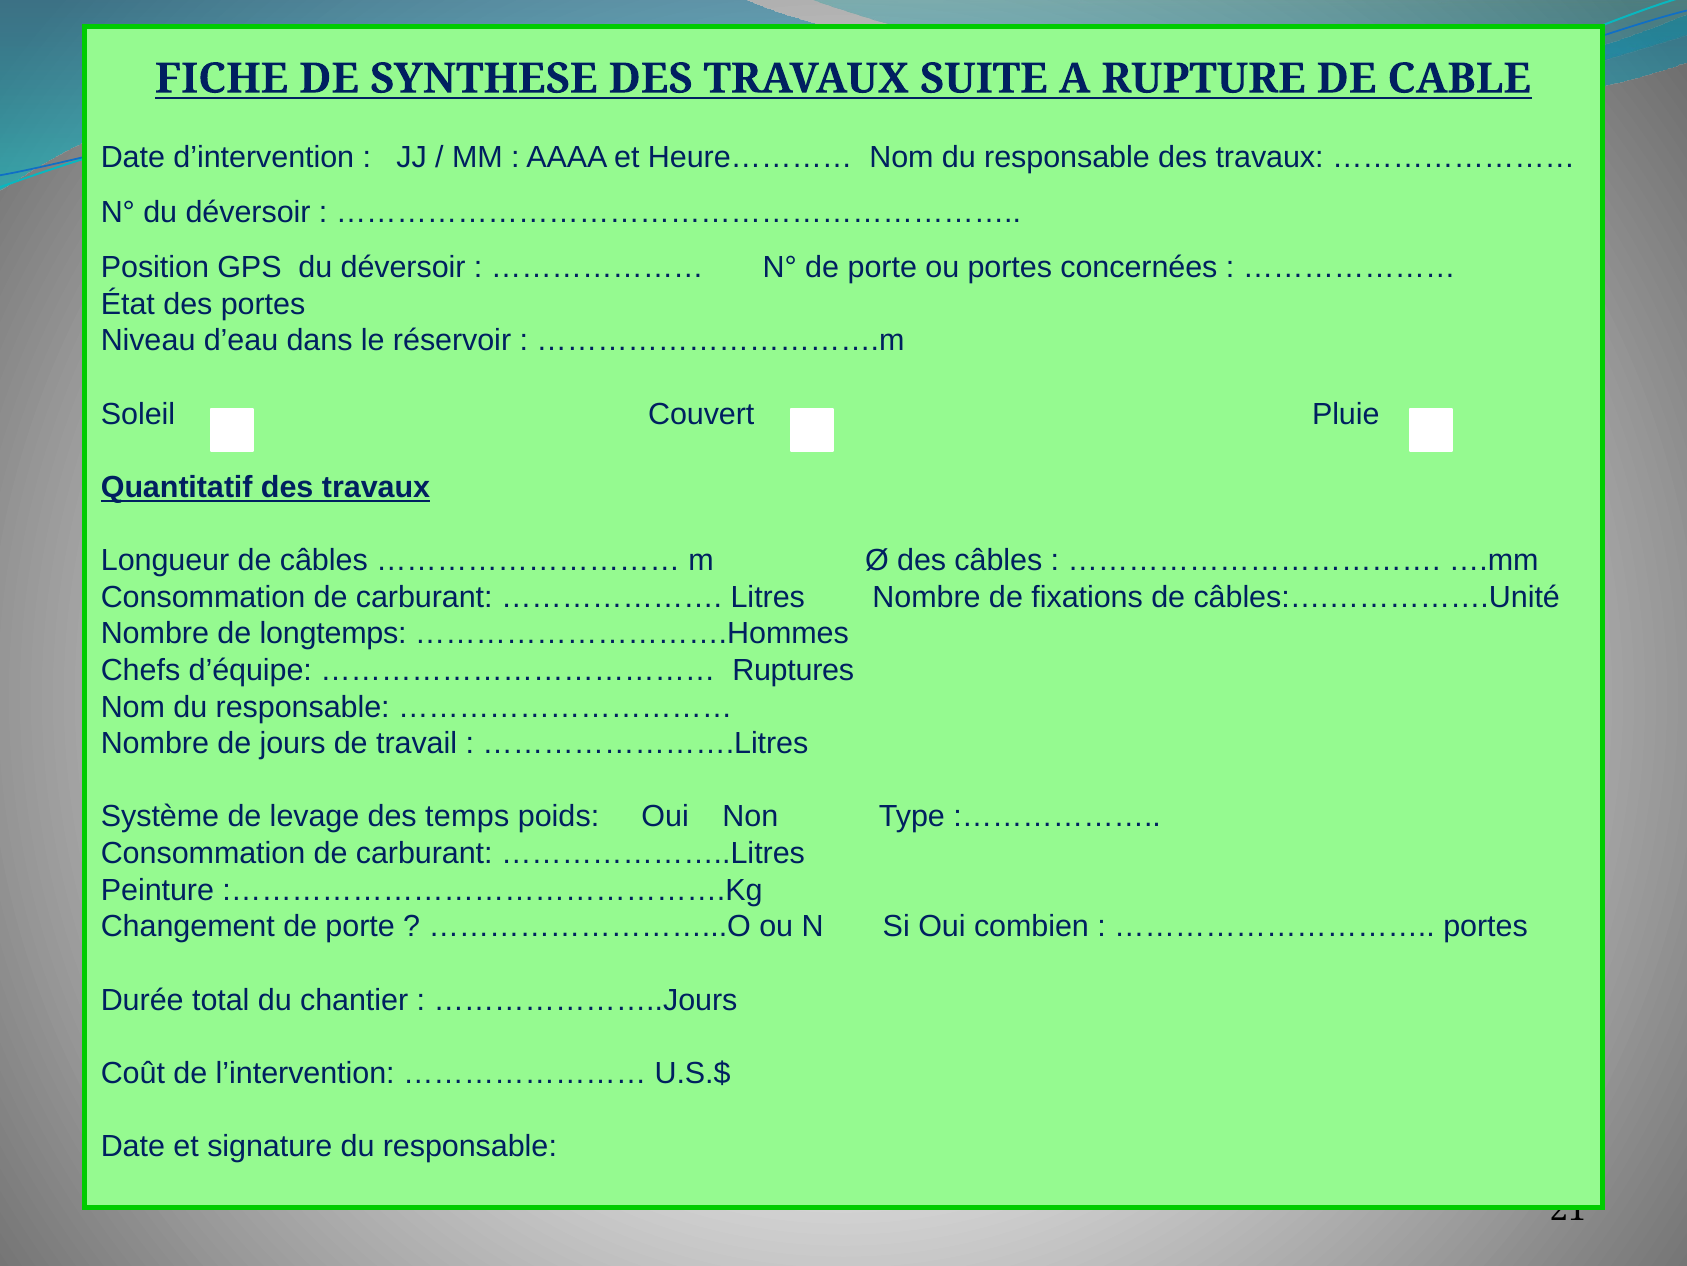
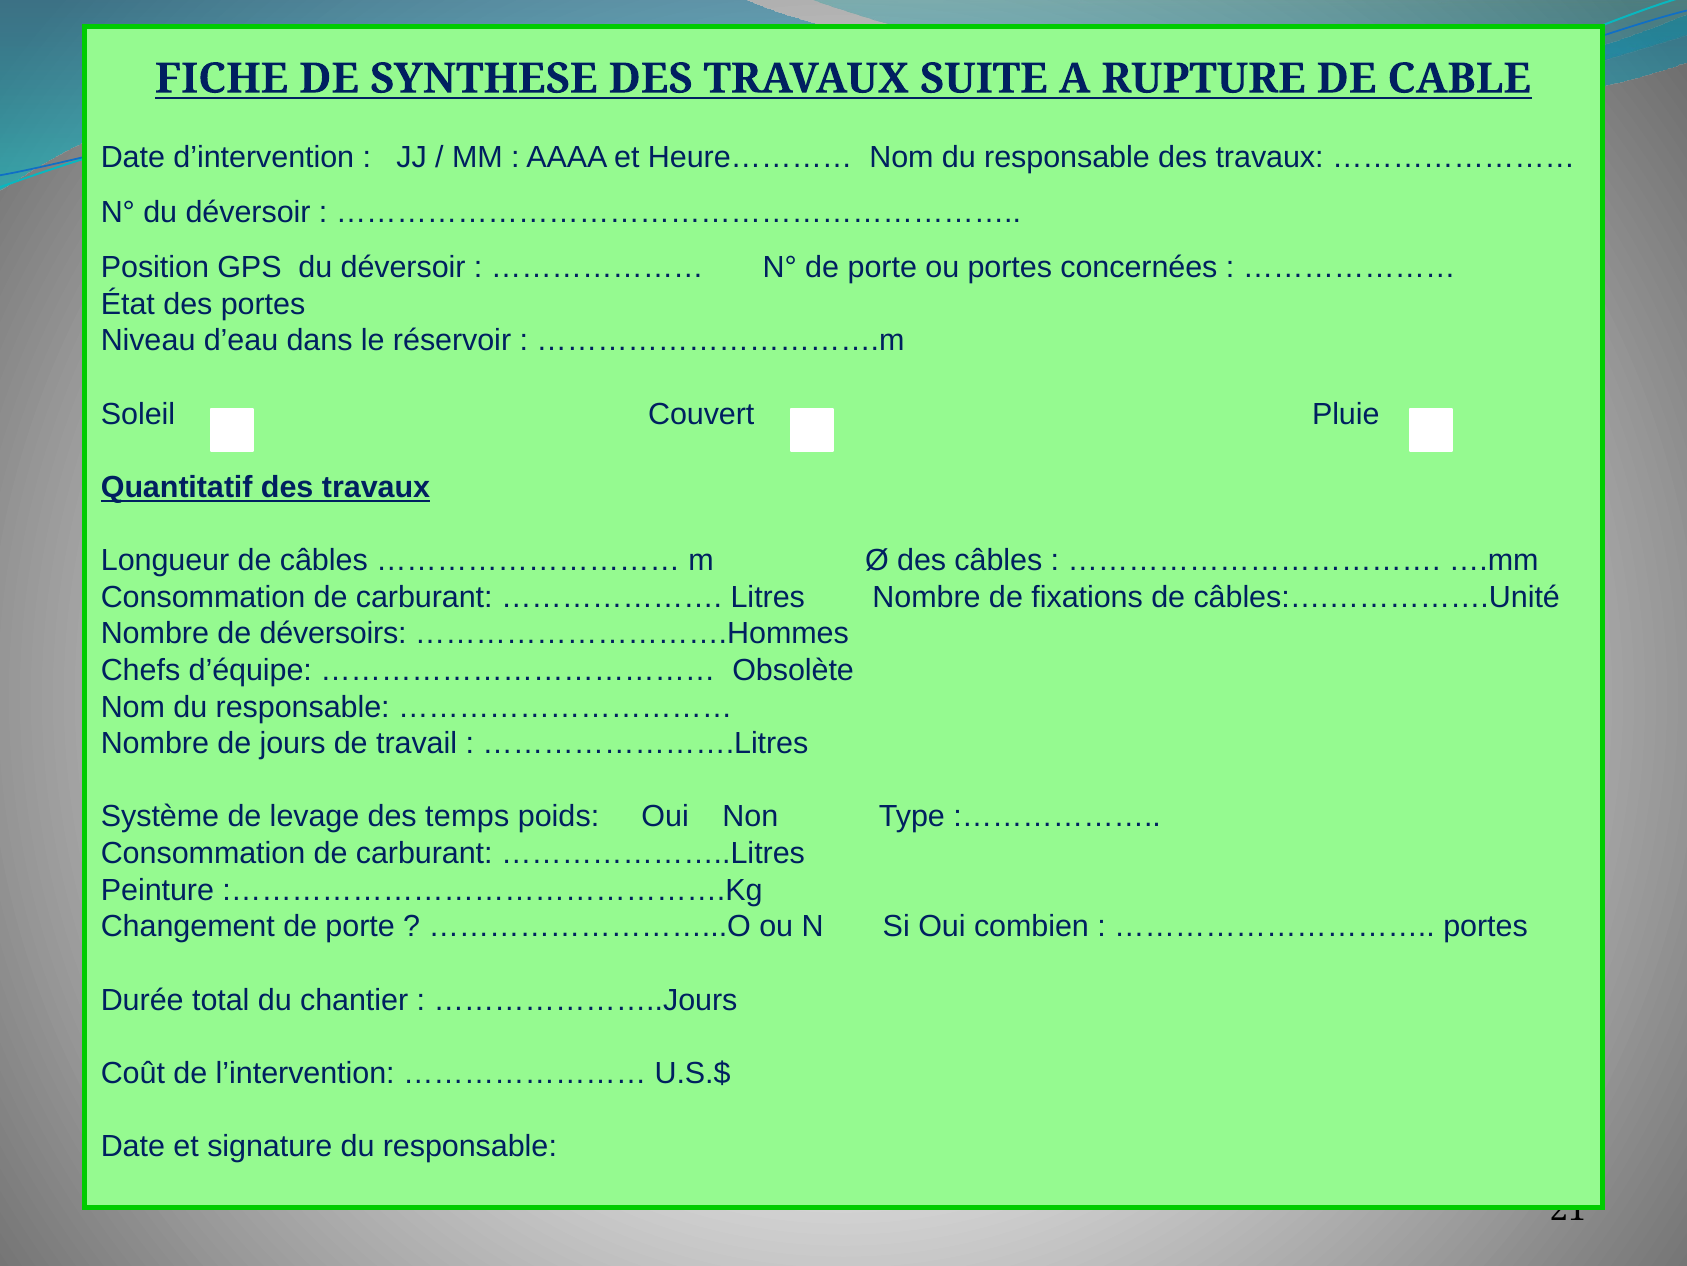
longtemps: longtemps -> déversoirs (333, 633)
Ruptures: Ruptures -> Obsolète (793, 670)
